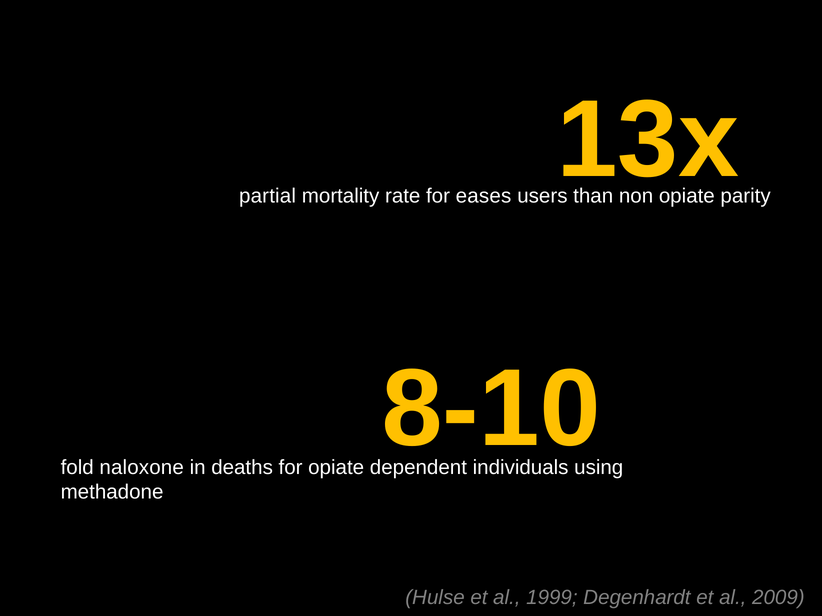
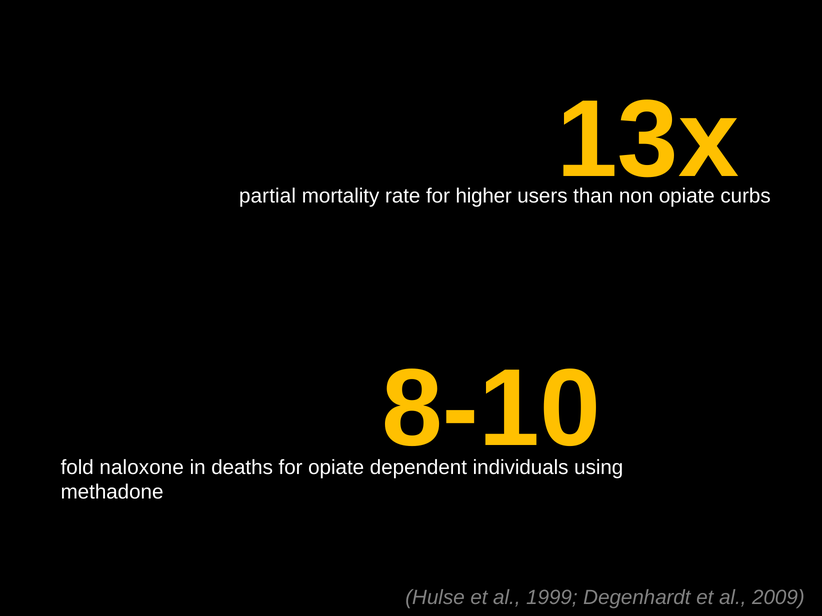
eases: eases -> higher (484, 196)
parity: parity -> curbs (746, 196)
